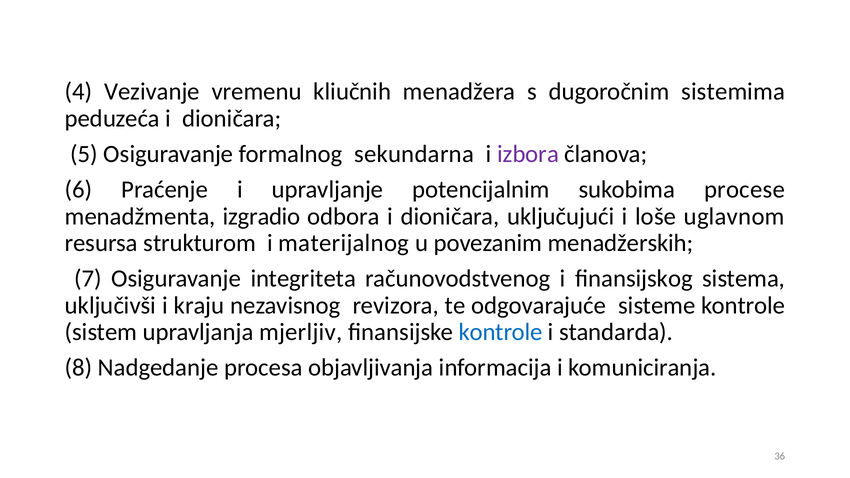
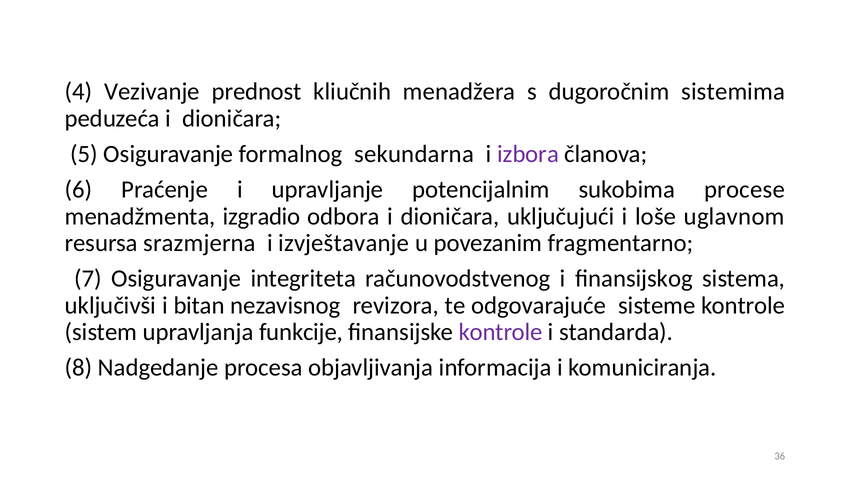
vremenu: vremenu -> prednost (257, 92)
strukturom: strukturom -> srazmjerna (200, 243)
materijalnog: materijalnog -> izvještavanje (344, 243)
menadžerskih: menadžerskih -> fragmentarno (621, 243)
kraju: kraju -> bitan (199, 305)
mjerljiv: mjerljiv -> funkcije (301, 332)
kontrole colour: blue -> purple (501, 332)
